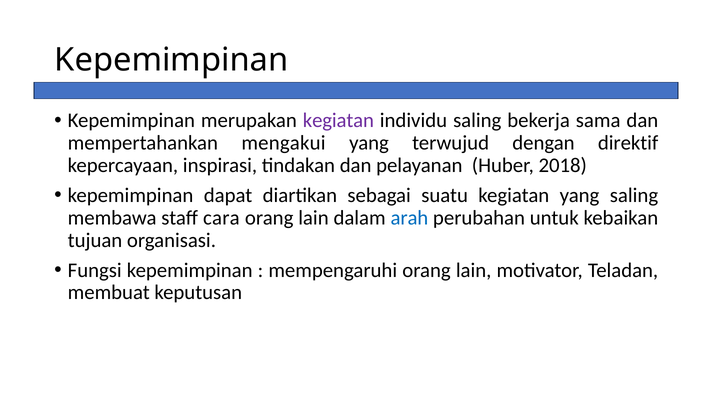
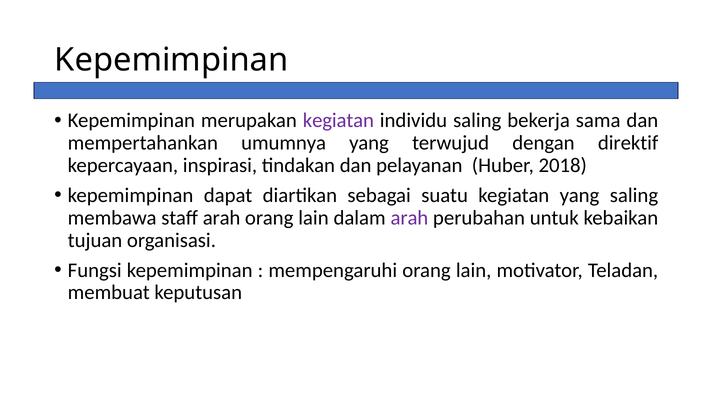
mengakui: mengakui -> umumnya (284, 143)
staff cara: cara -> arah (222, 218)
arah colour: blue -> purple (409, 218)
